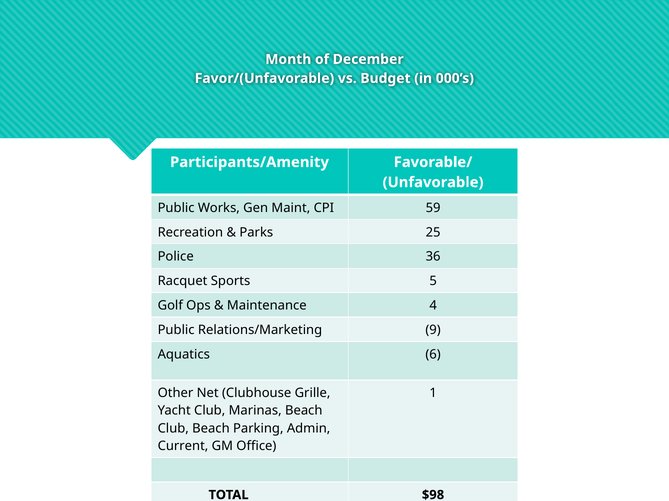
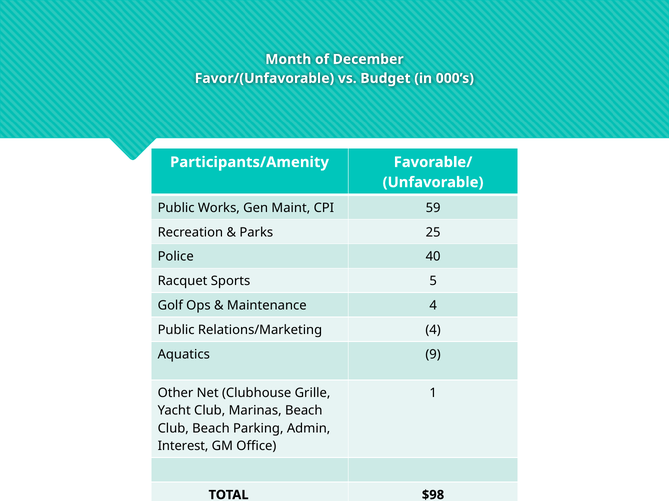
36: 36 -> 40 (433, 257)
Relations/Marketing 9: 9 -> 4 (433, 330)
6: 6 -> 9 (433, 355)
Current: Current -> Interest (183, 447)
